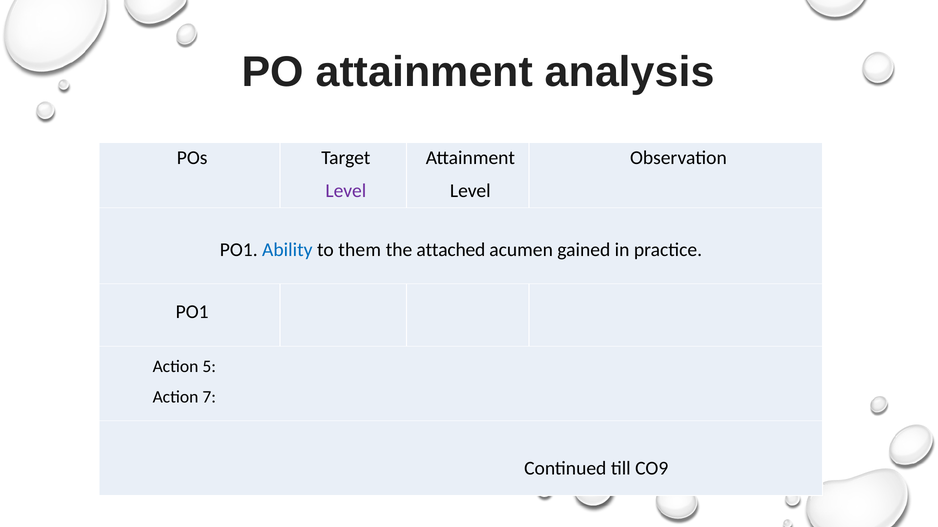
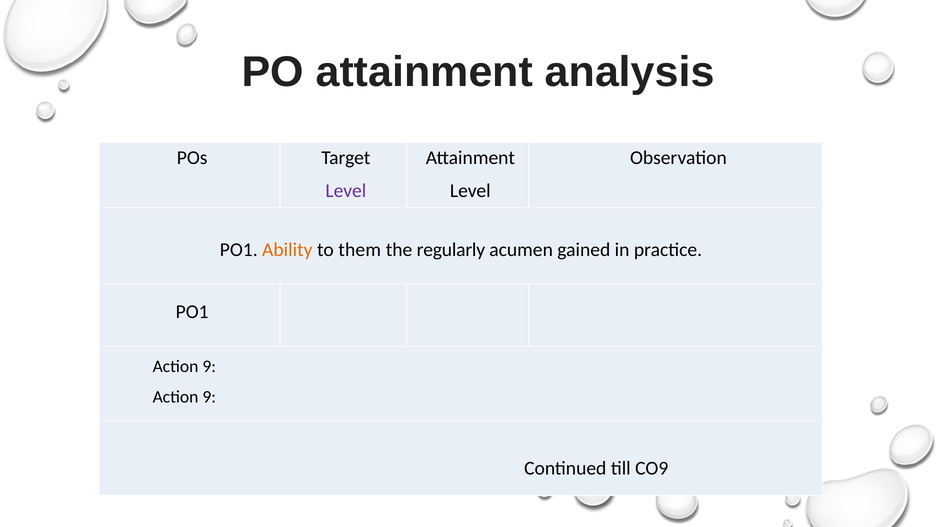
Ability colour: blue -> orange (287, 250)
attached: attached -> regularly (451, 250)
5: 5 -> 9 (209, 367)
7: 7 -> 9 (209, 397)
